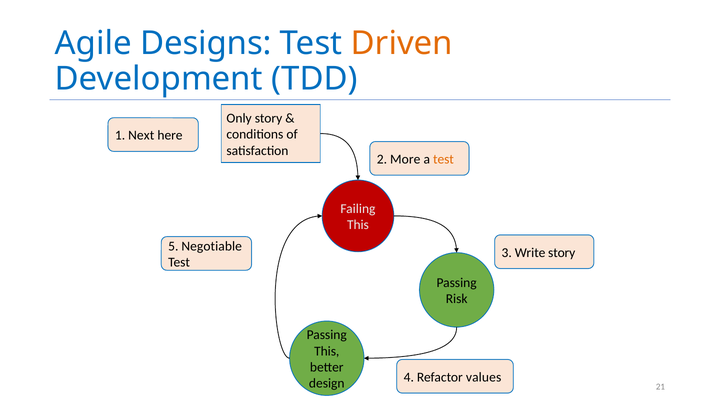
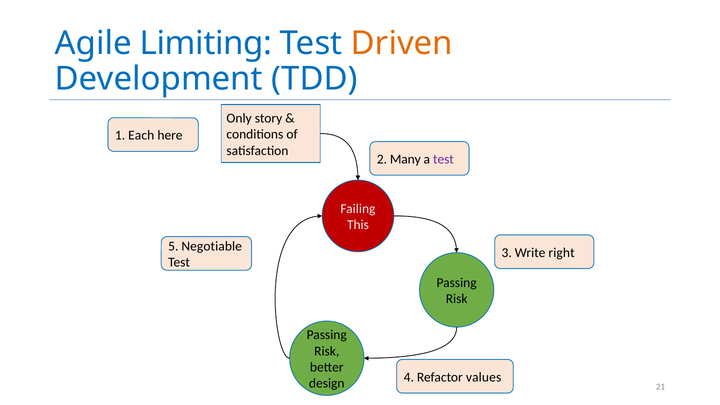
Designs: Designs -> Limiting (206, 43)
Next: Next -> Each (141, 135)
More: More -> Many (405, 159)
test colour: orange -> purple (443, 159)
Write story: story -> right (562, 253)
This: This -> Risk (327, 351)
